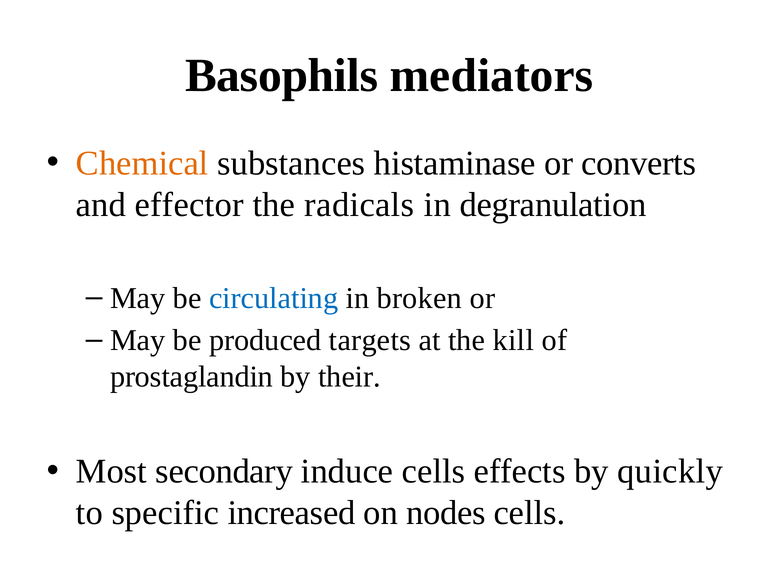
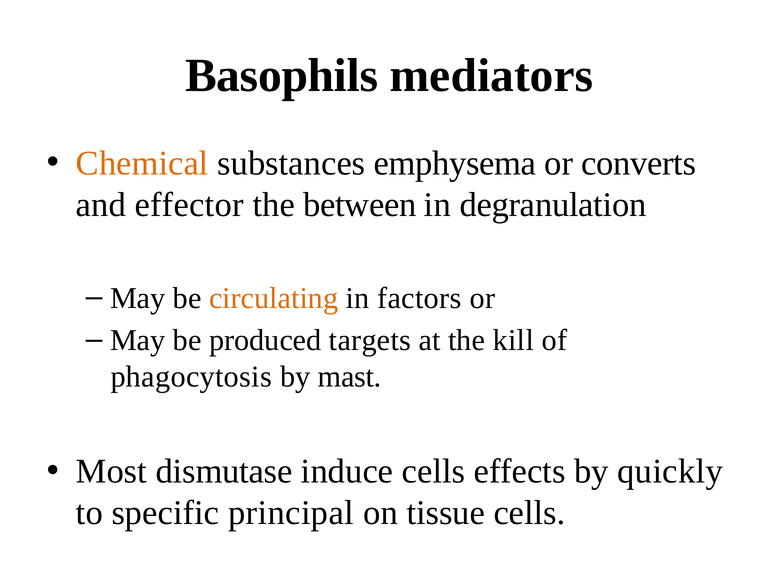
histaminase: histaminase -> emphysema (455, 163)
radicals: radicals -> between (360, 205)
circulating colour: blue -> orange (274, 298)
broken: broken -> factors (419, 298)
prostaglandin: prostaglandin -> phagocytosis (191, 377)
their: their -> mast (350, 377)
secondary: secondary -> dismutase (224, 472)
increased: increased -> principal (291, 513)
nodes: nodes -> tissue (446, 513)
